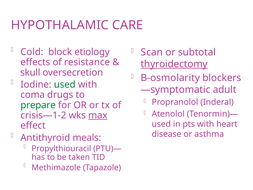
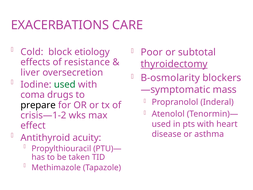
HYPOTHALAMIC: HYPOTHALAMIC -> EXACERBATIONS (60, 25)
Scan: Scan -> Poor (152, 52)
skull: skull -> liver (30, 72)
adult: adult -> mass (225, 89)
prepare colour: green -> black (38, 105)
max underline: present -> none (98, 115)
meals: meals -> acuity (87, 138)
